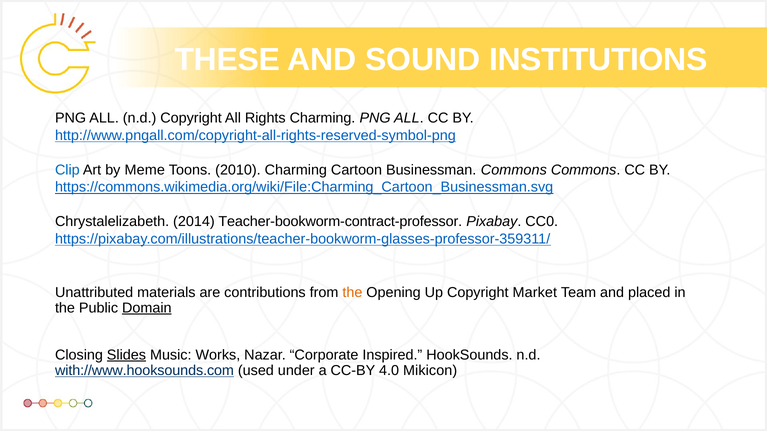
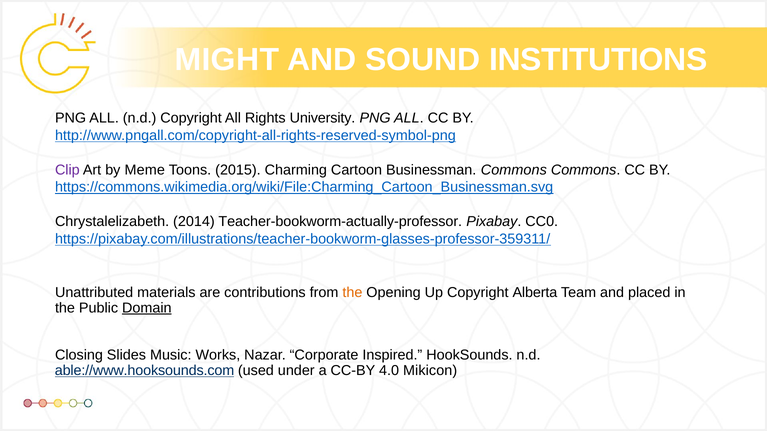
THESE: THESE -> MIGHT (227, 60)
Rights Charming: Charming -> University (323, 118)
Clip colour: blue -> purple (67, 170)
2010: 2010 -> 2015 (238, 170)
Teacher-bookworm-contract-professor: Teacher-bookworm-contract-professor -> Teacher-bookworm-actually-professor (340, 222)
Market: Market -> Alberta (535, 293)
Slides underline: present -> none (126, 355)
with://www.hooksounds.com: with://www.hooksounds.com -> able://www.hooksounds.com (145, 371)
